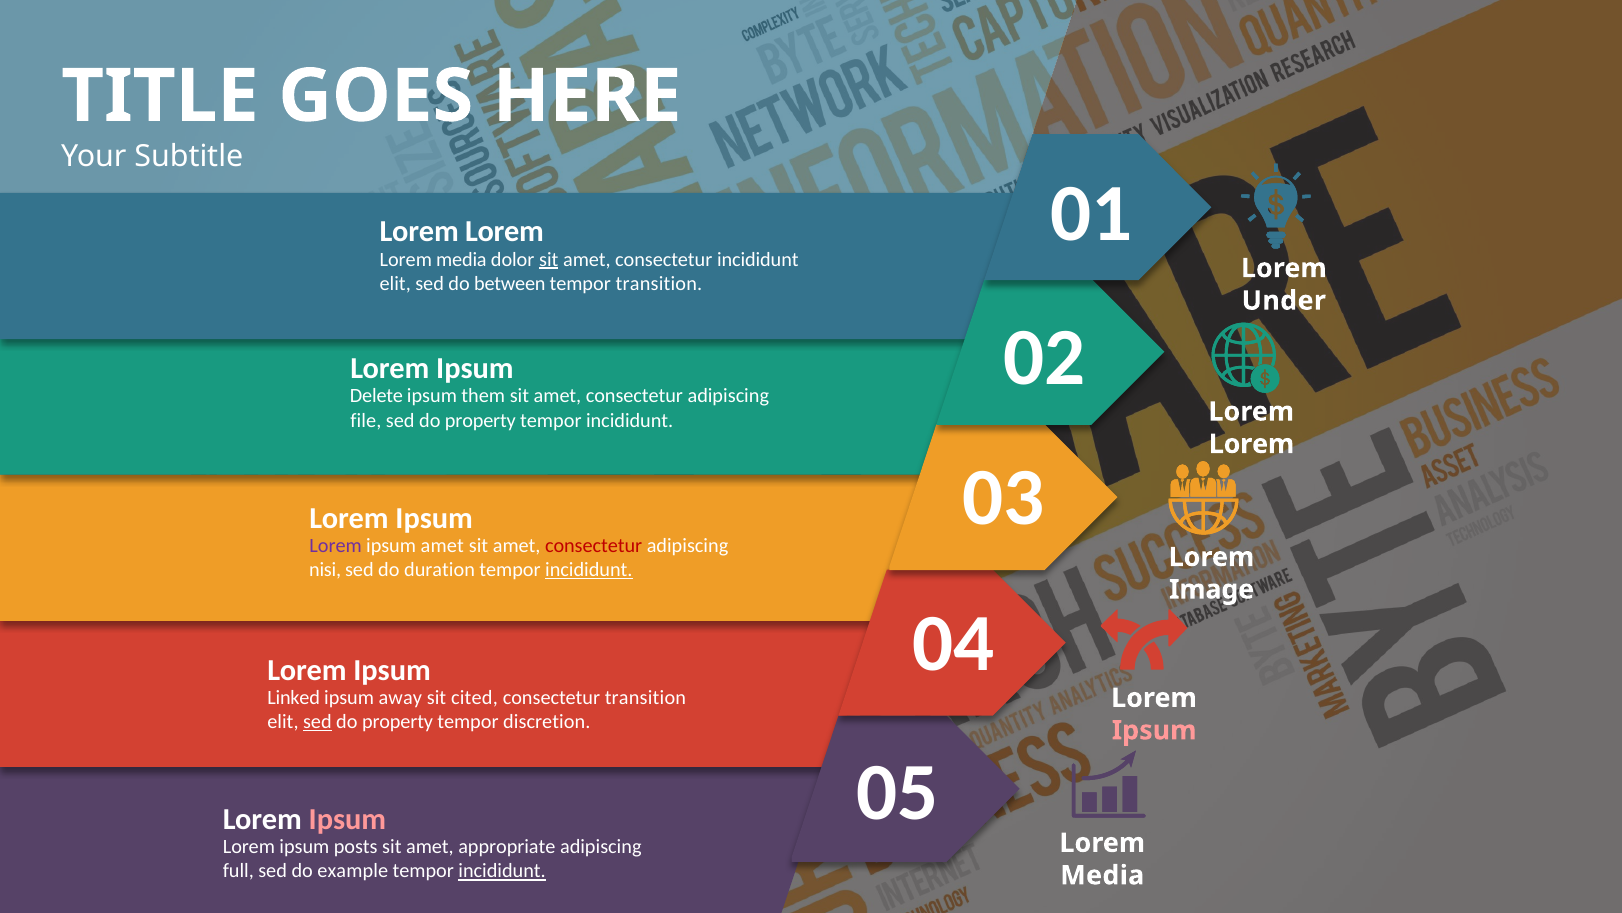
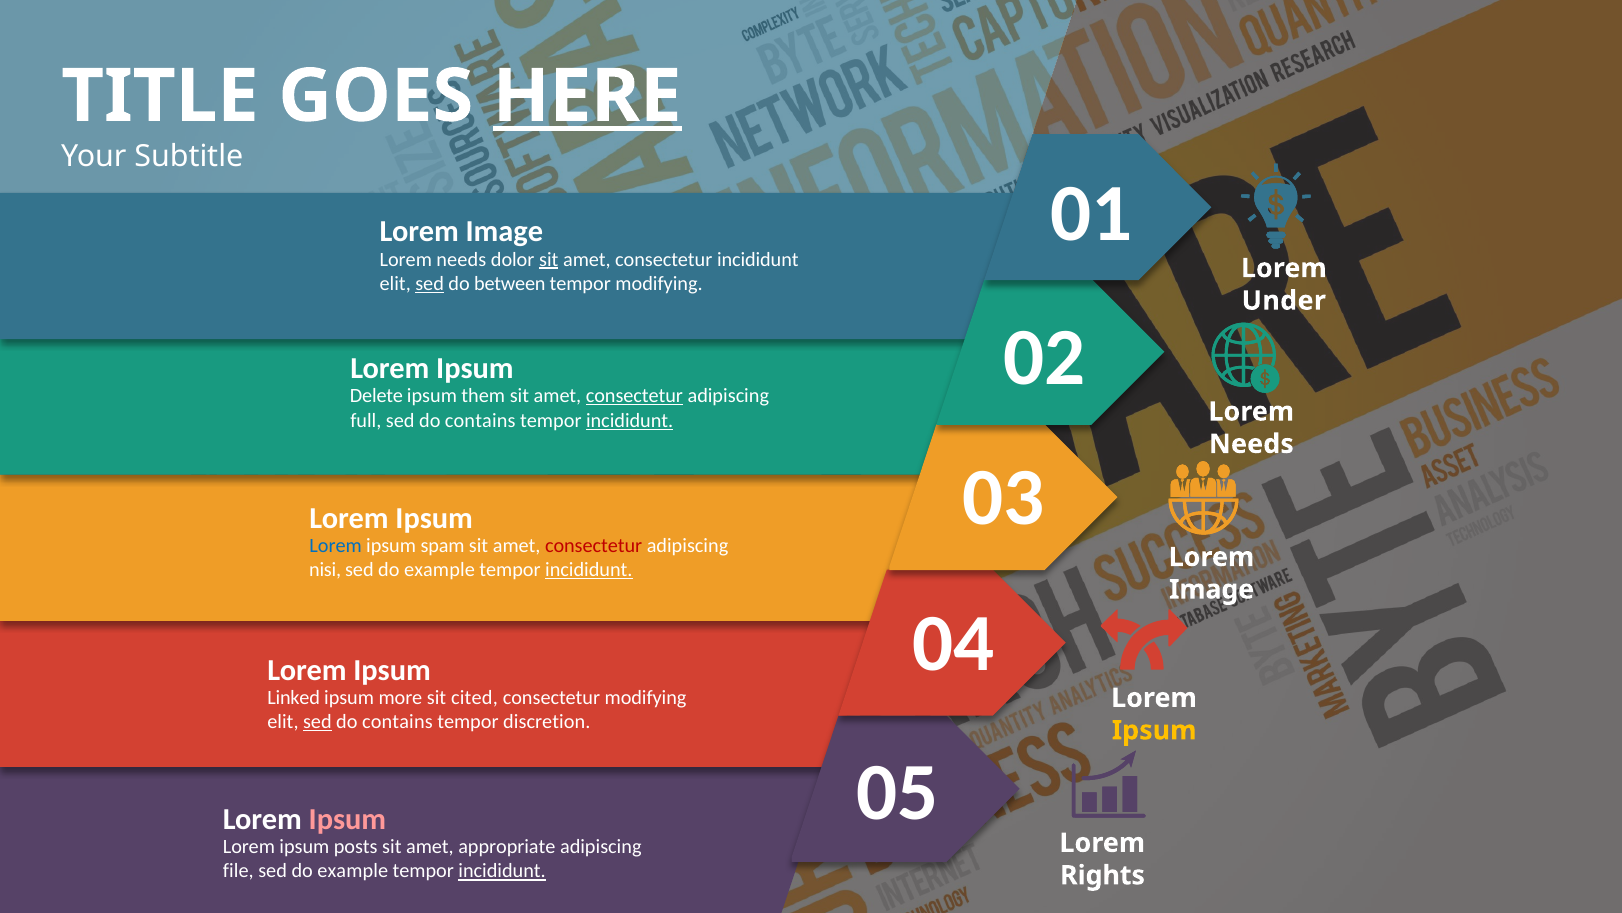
HERE underline: none -> present (587, 96)
Lorem: Lorem -> Image (504, 232)
media: media -> needs (461, 259)
sed underline: none -> present (430, 283)
tempor transition: transition -> modifying (659, 283)
consectetur underline: none -> present (634, 396)
file: file -> full (366, 420)
property: property -> contains (480, 420)
incididunt underline: none -> present (630, 420)
Lorem: Lorem -> Needs (1251, 444)
Lorem colour: purple -> blue (336, 545)
ipsum amet: amet -> spam (443, 545)
duration: duration -> example (439, 569)
away: away -> more (400, 697)
consectetur transition: transition -> modifying (646, 697)
property: property -> contains (397, 721)
Ipsum colour: pink -> yellow (1154, 730)
full: full -> file (238, 871)
Media: Media -> Rights (1102, 875)
